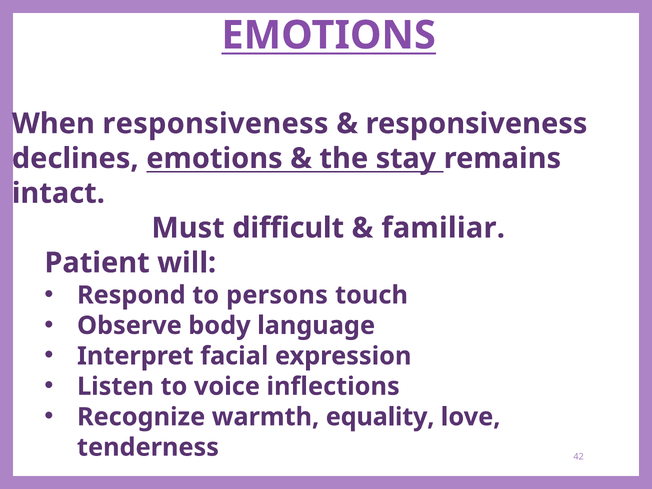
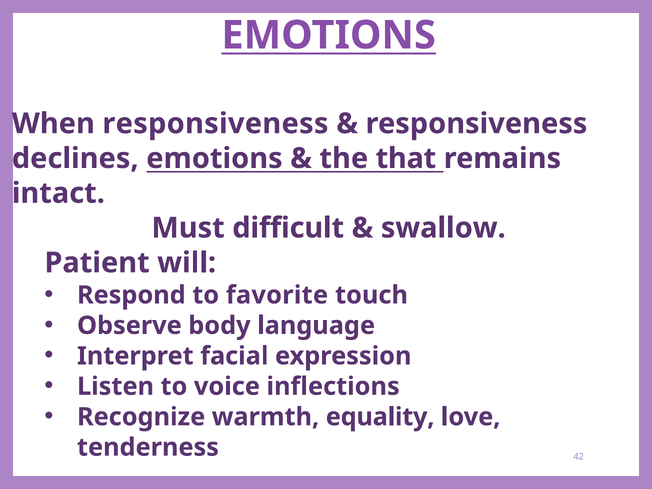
the stay: stay -> that (406, 158)
familiar: familiar -> swallow (443, 228)
persons: persons -> favorite (277, 295)
